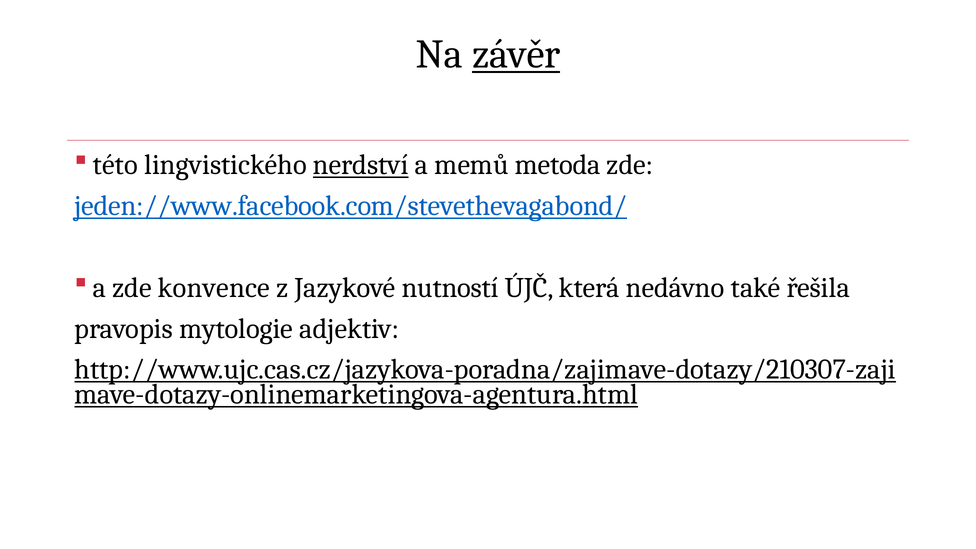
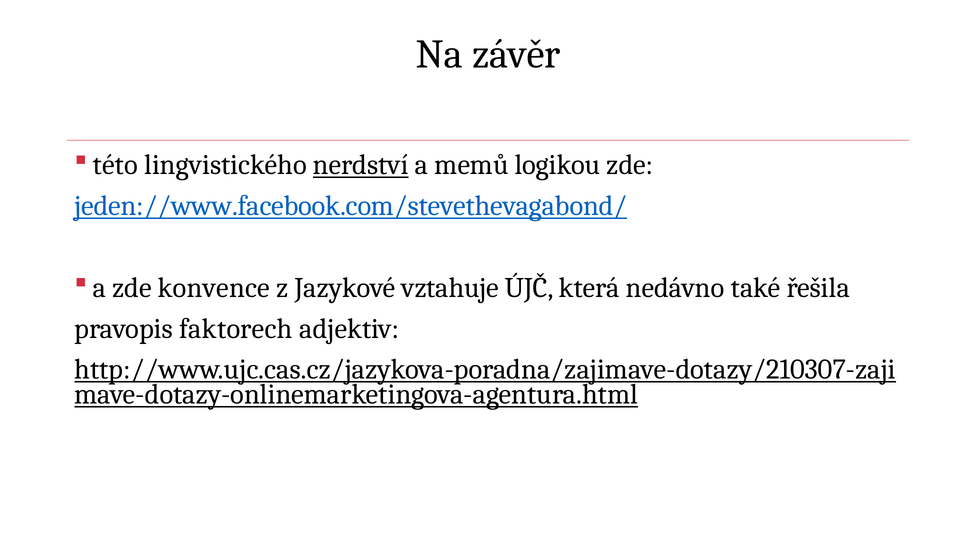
závěr underline: present -> none (516, 55)
metoda: metoda -> logikou (558, 165)
nutností: nutností -> vztahuje (450, 288)
mytologie: mytologie -> faktorech (236, 329)
